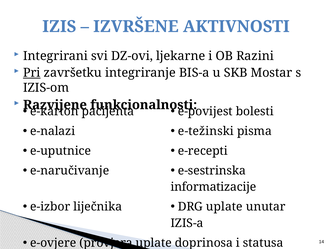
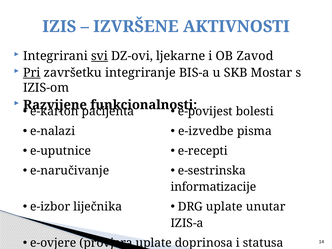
svi underline: none -> present (100, 56)
Razini: Razini -> Zavod (255, 56)
e-težinski: e-težinski -> e-izvedbe (206, 131)
